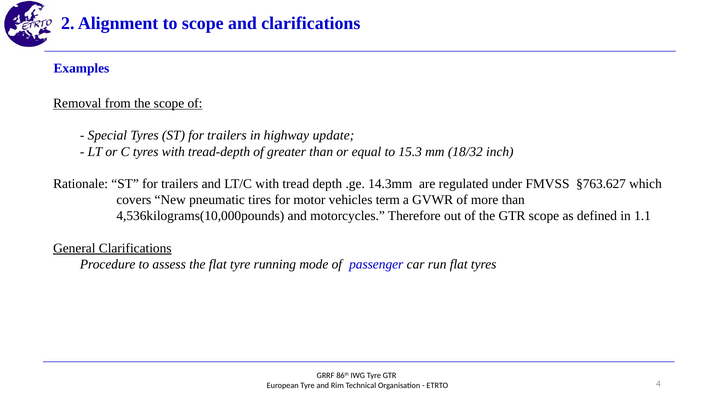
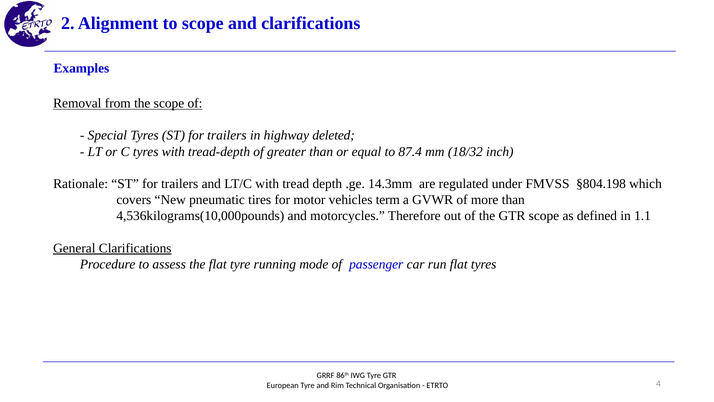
update: update -> deleted (334, 135)
15.3: 15.3 -> 87.4 (410, 151)
§763.627: §763.627 -> §804.198 (601, 184)
